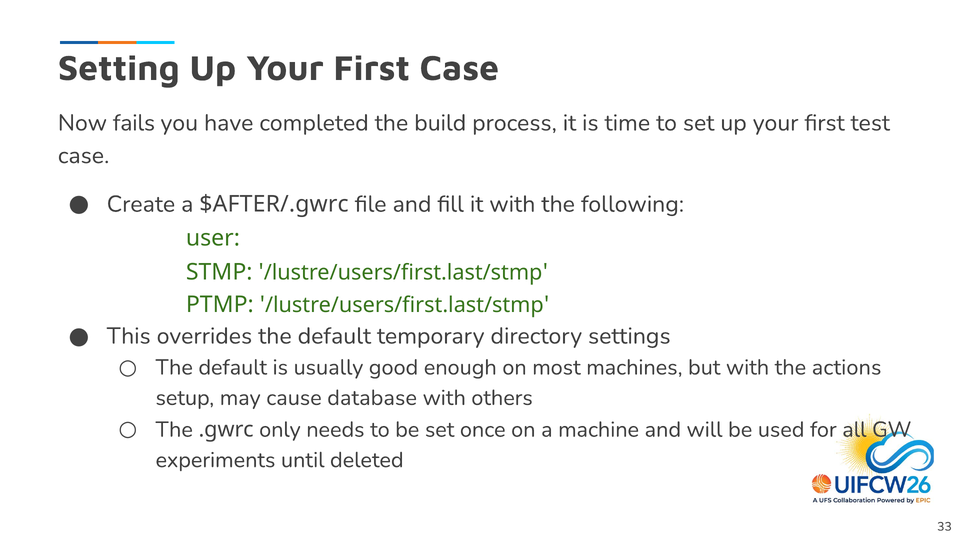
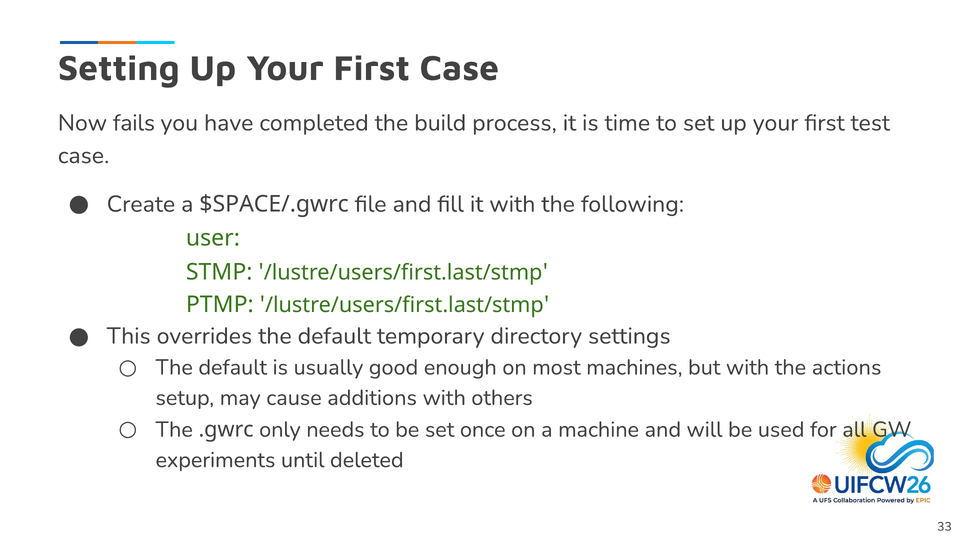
$AFTER/.gwrc: $AFTER/.gwrc -> $SPACE/.gwrc (274, 204)
database: database -> additions (372, 398)
